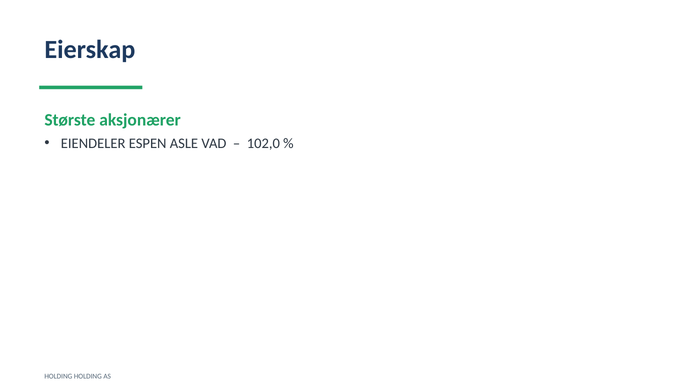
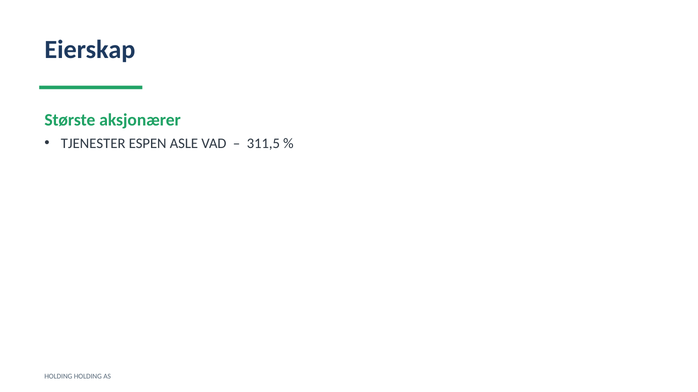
EIENDELER: EIENDELER -> TJENESTER (93, 144)
102,0: 102,0 -> 311,5 (263, 144)
